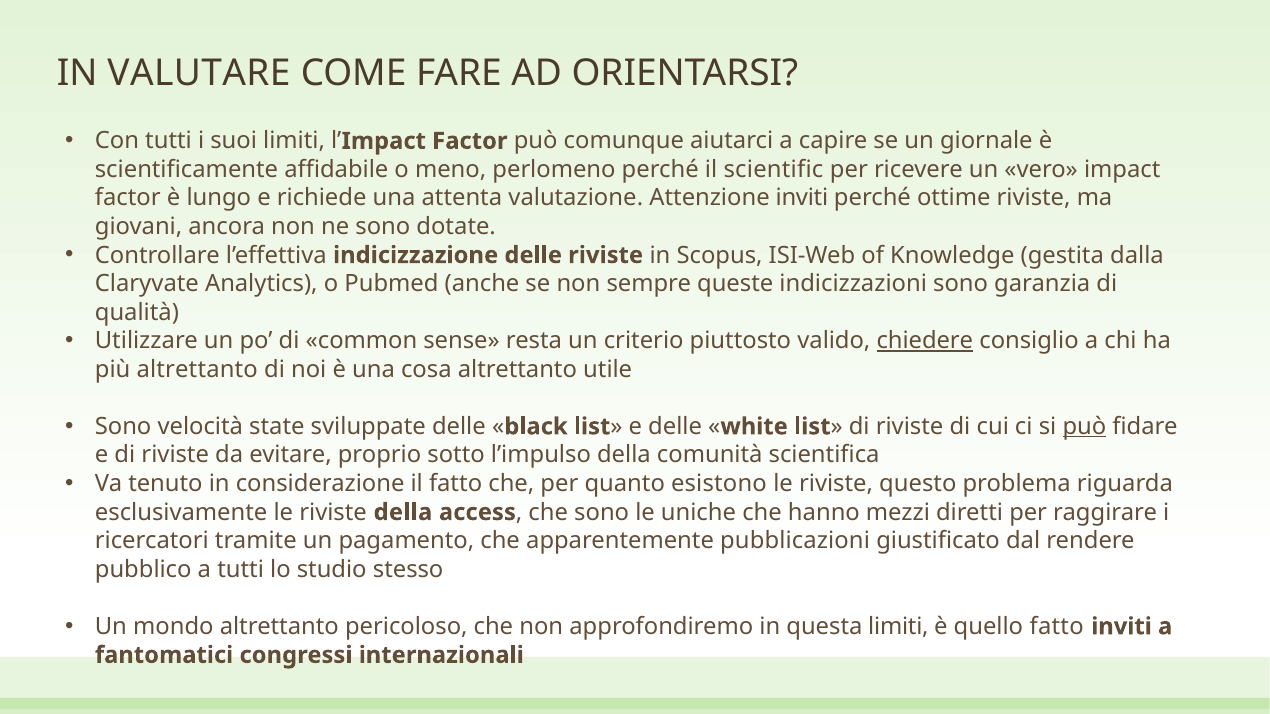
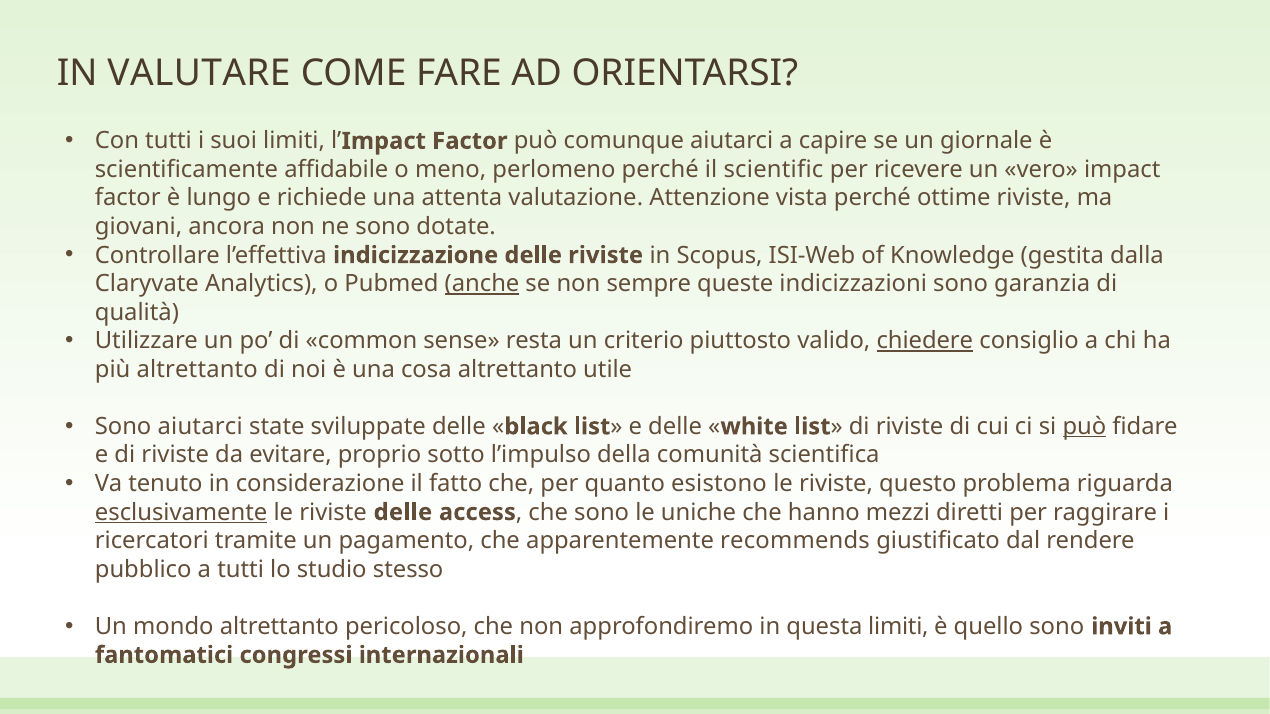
Attenzione inviti: inviti -> vista (802, 198)
anche underline: none -> present (482, 284)
Sono velocità: velocità -> aiutarci (200, 427)
esclusivamente underline: none -> present (181, 512)
riviste della: della -> delle (403, 512)
pubblicazioni: pubblicazioni -> recommends (795, 541)
quello fatto: fatto -> sono (1057, 627)
